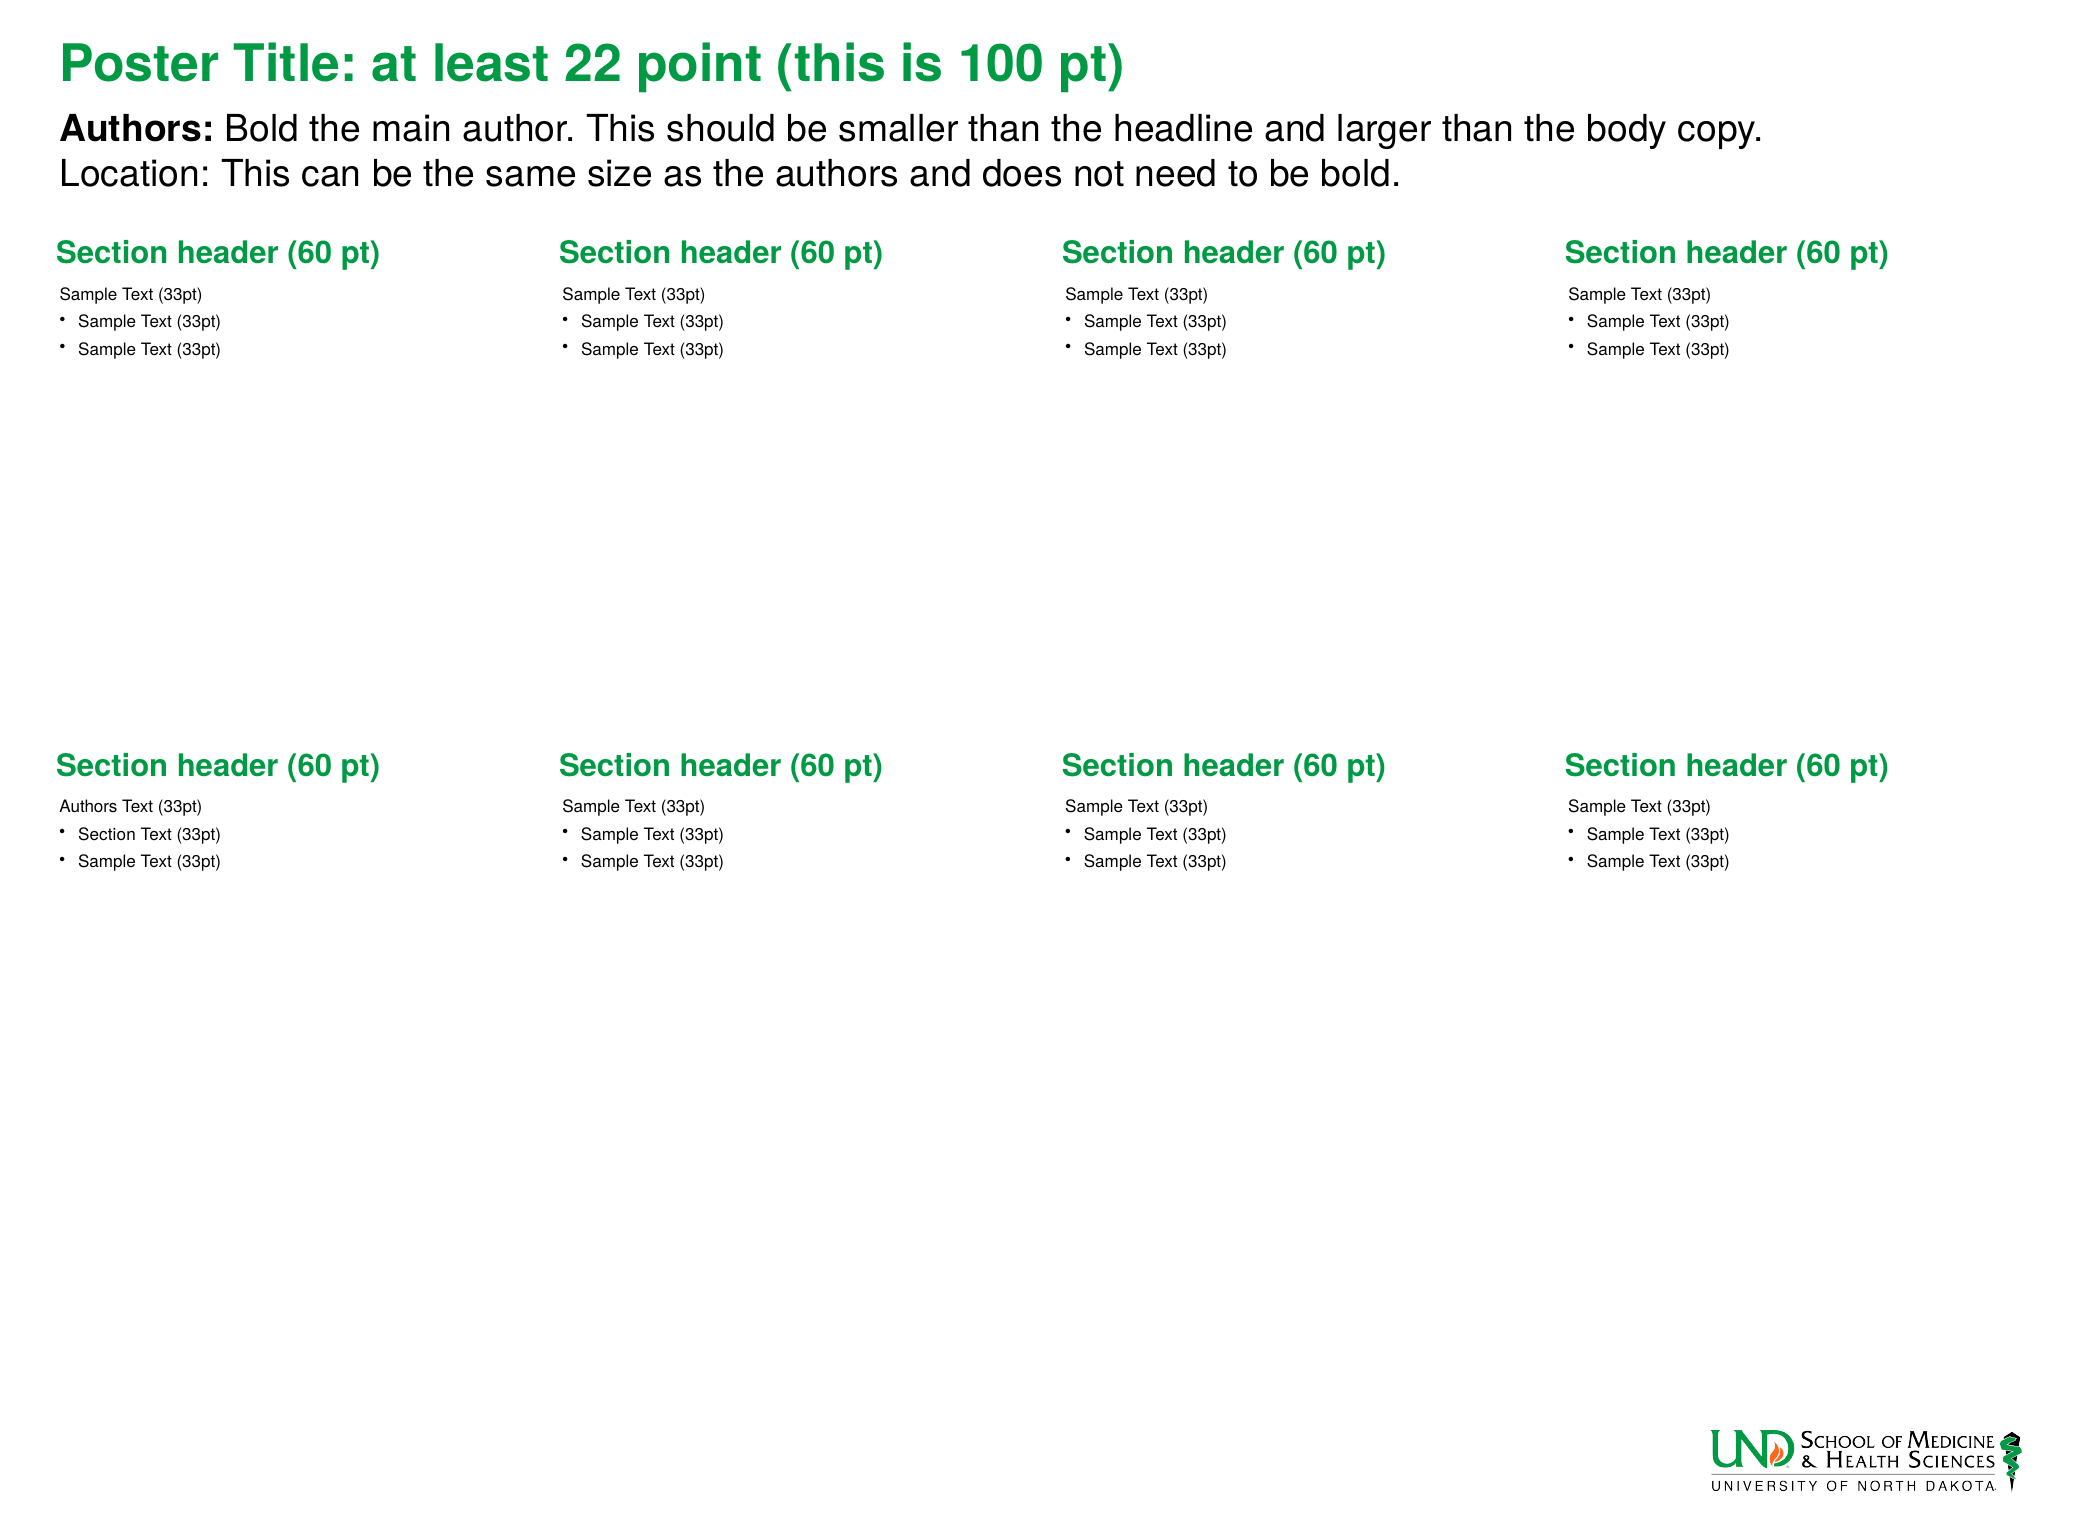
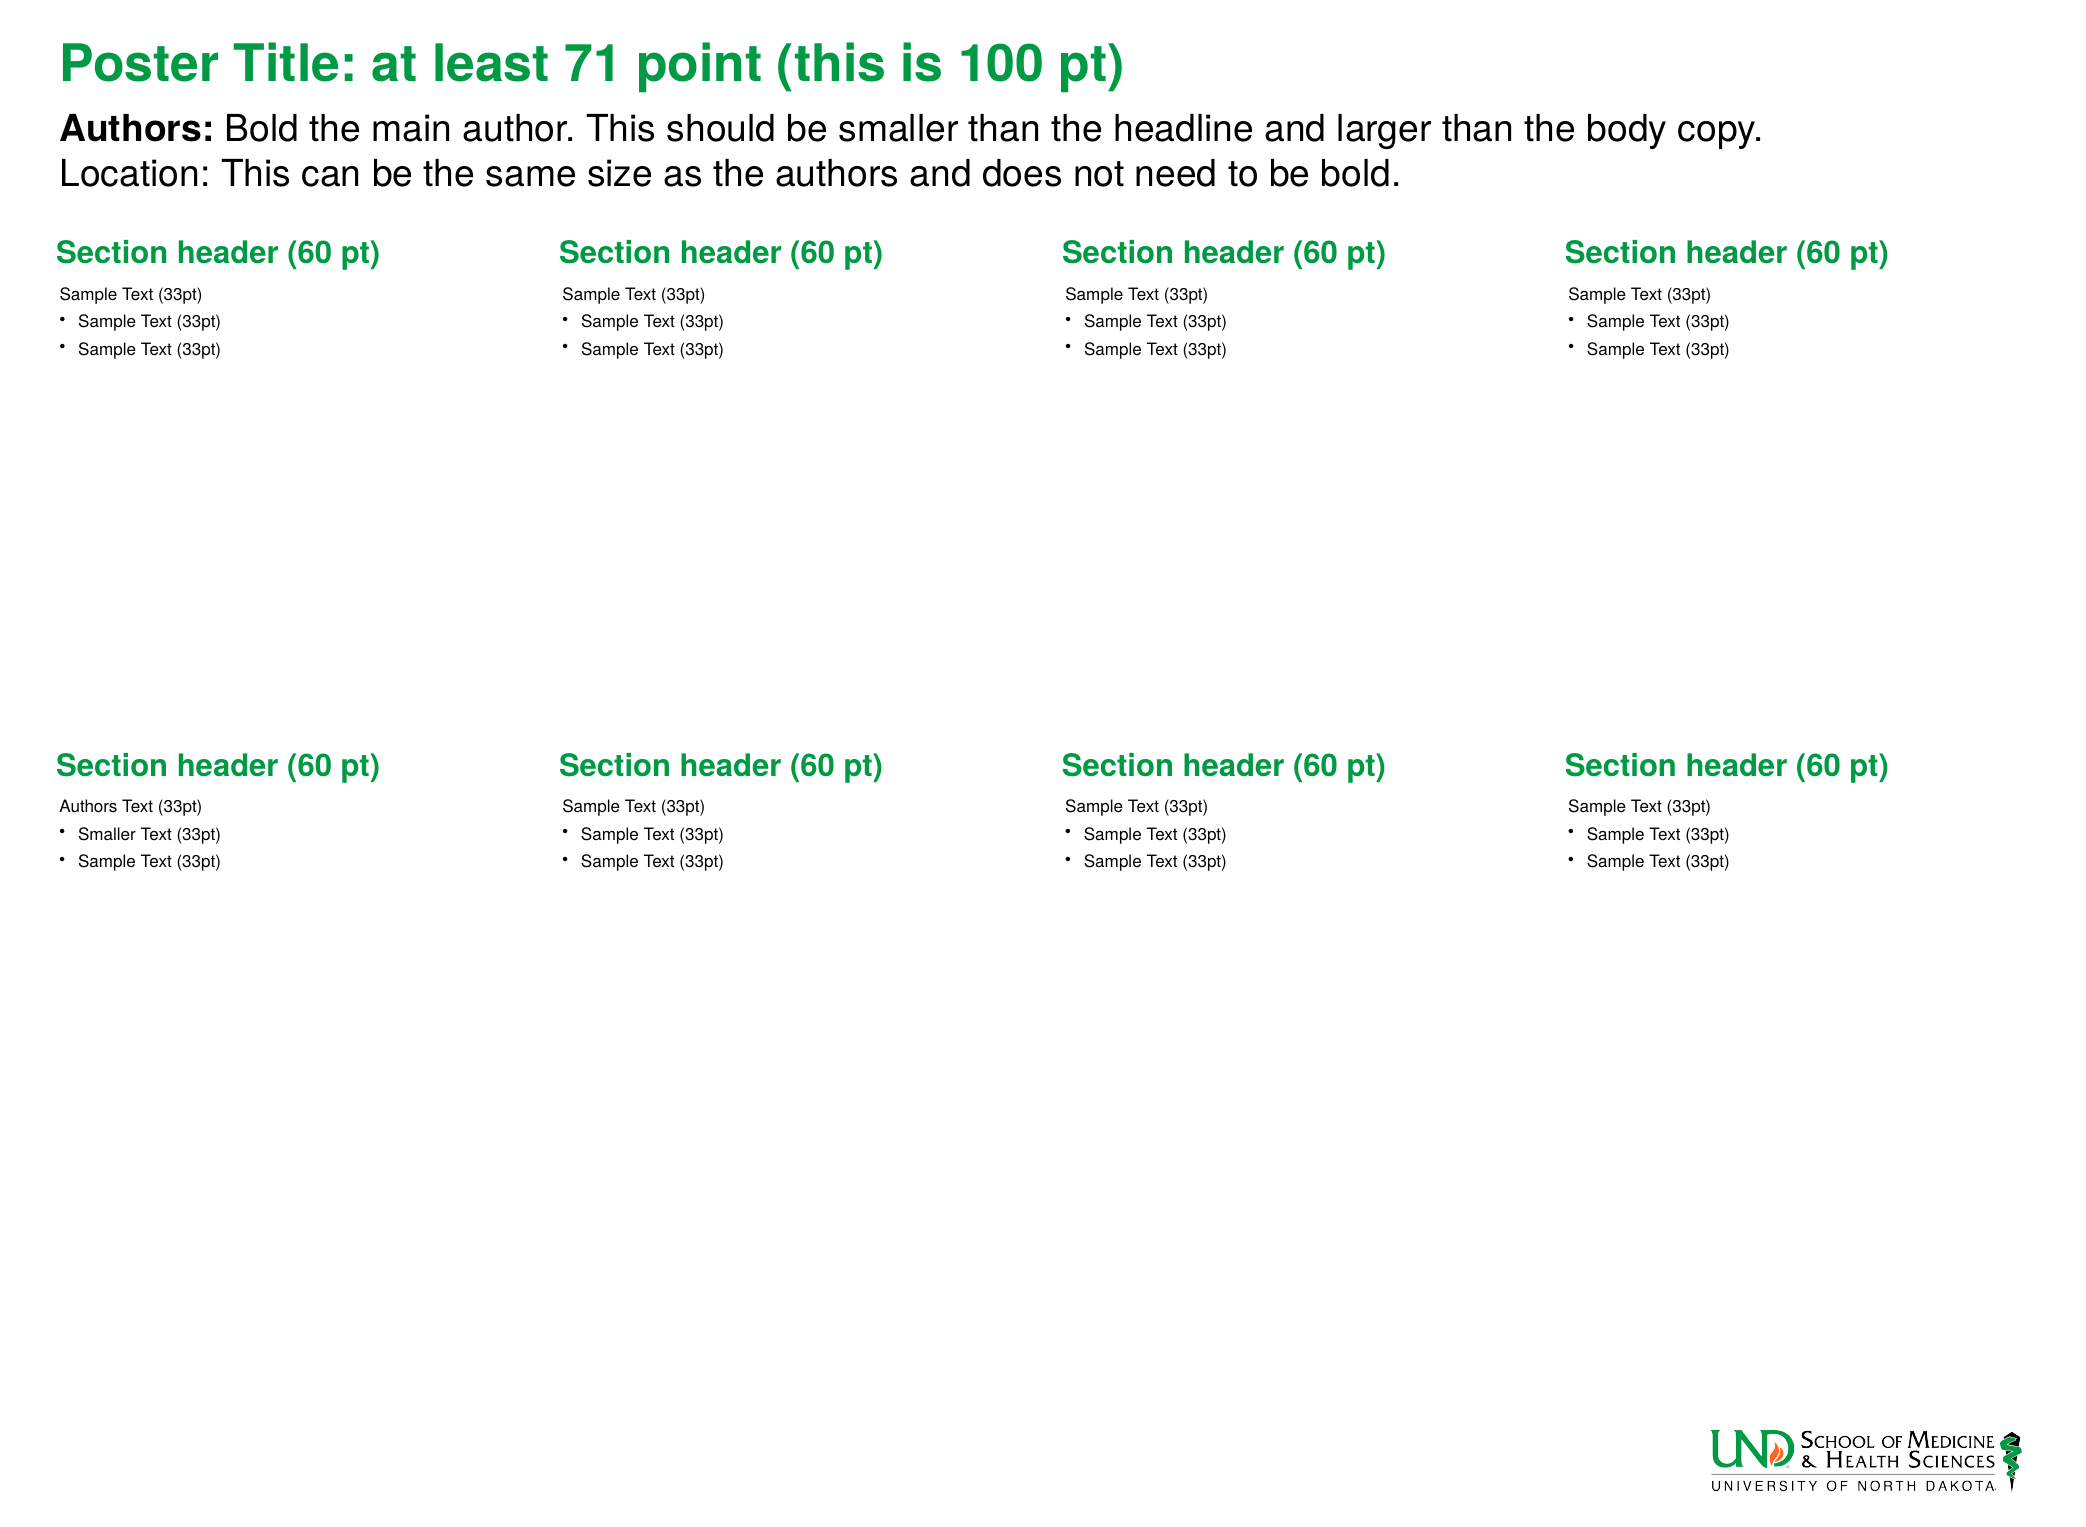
22: 22 -> 71 (593, 64)
Section: Section -> Smaller (107, 835)
